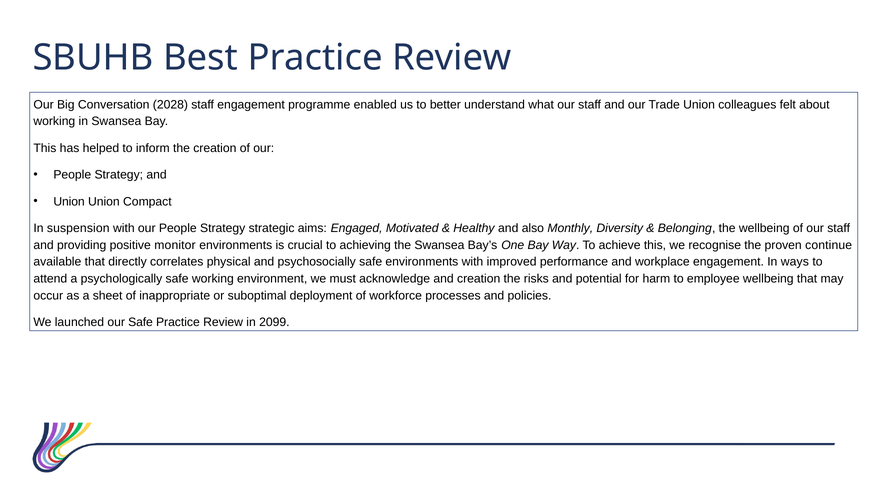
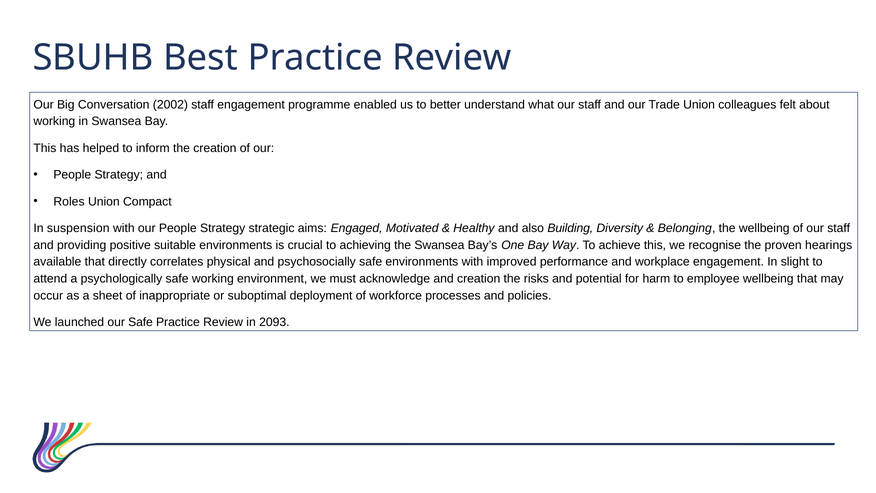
2028: 2028 -> 2002 (170, 105)
Union: Union -> Roles (69, 202)
Monthly: Monthly -> Building (570, 228)
monitor: monitor -> suitable (175, 245)
continue: continue -> hearings (829, 245)
ways: ways -> slight (795, 262)
2099: 2099 -> 2093 (274, 322)
